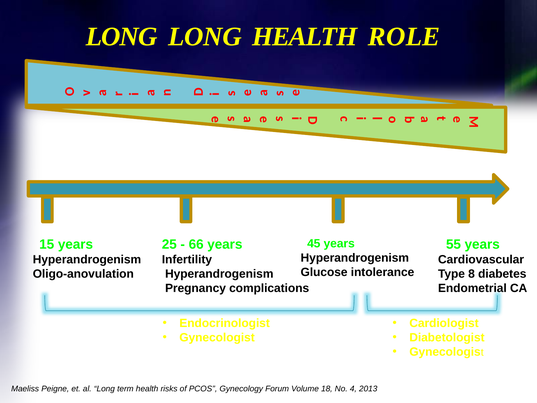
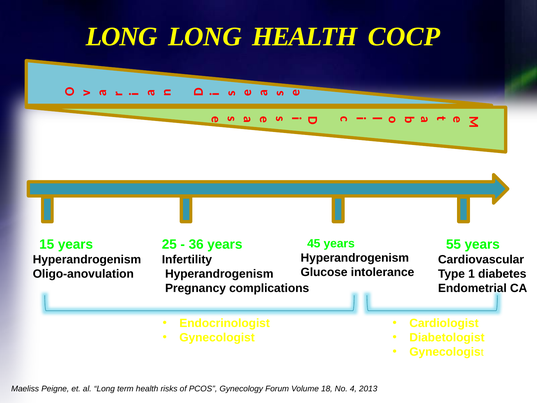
ROLE: ROLE -> COCP (404, 37)
66: 66 -> 36 (196, 244)
8: 8 -> 1 (472, 274)
